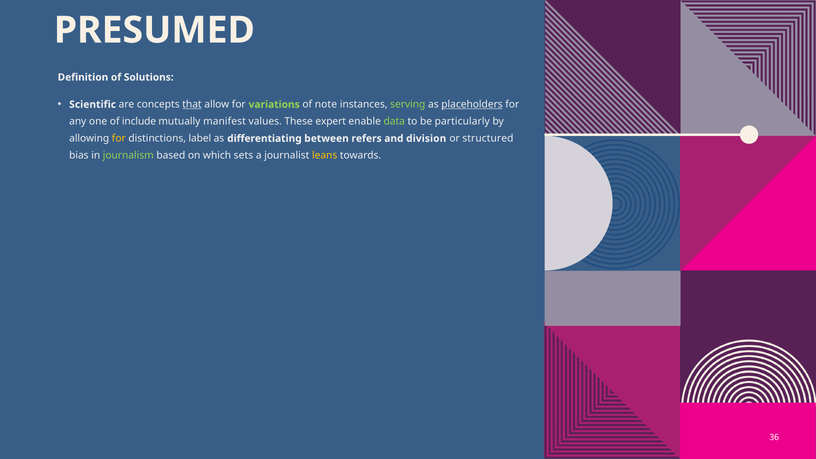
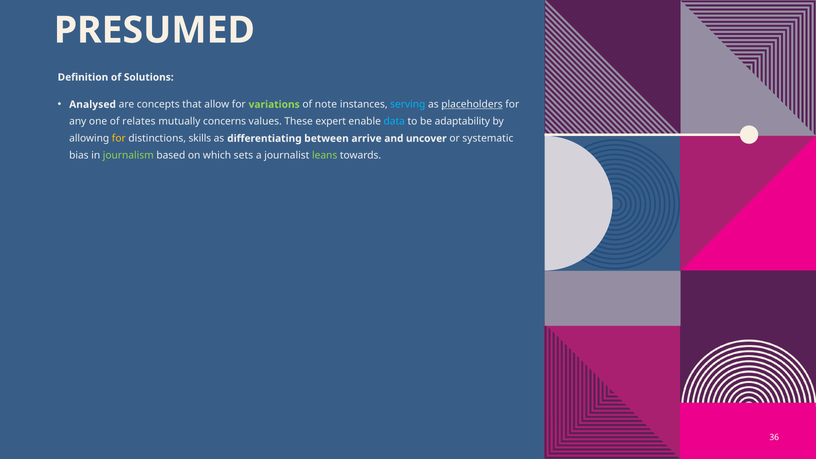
Scientific: Scientific -> Analysed (93, 104)
that underline: present -> none (192, 104)
serving colour: light green -> light blue (408, 104)
include: include -> relates (139, 121)
manifest: manifest -> concerns (225, 121)
data colour: light green -> light blue (394, 121)
particularly: particularly -> adaptability (462, 121)
label: label -> skills (200, 138)
refers: refers -> arrive (367, 138)
division: division -> uncover (426, 138)
structured: structured -> systematic (488, 138)
leans colour: yellow -> light green (325, 155)
